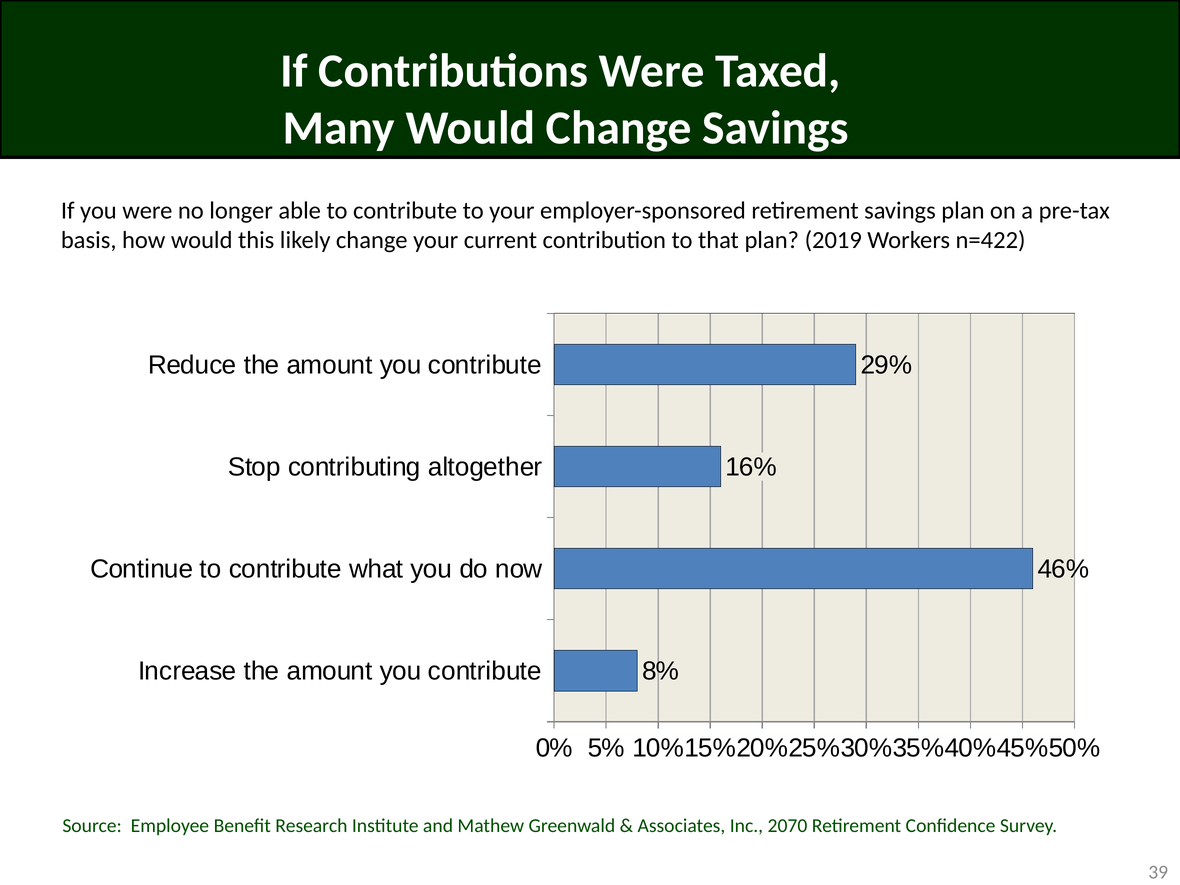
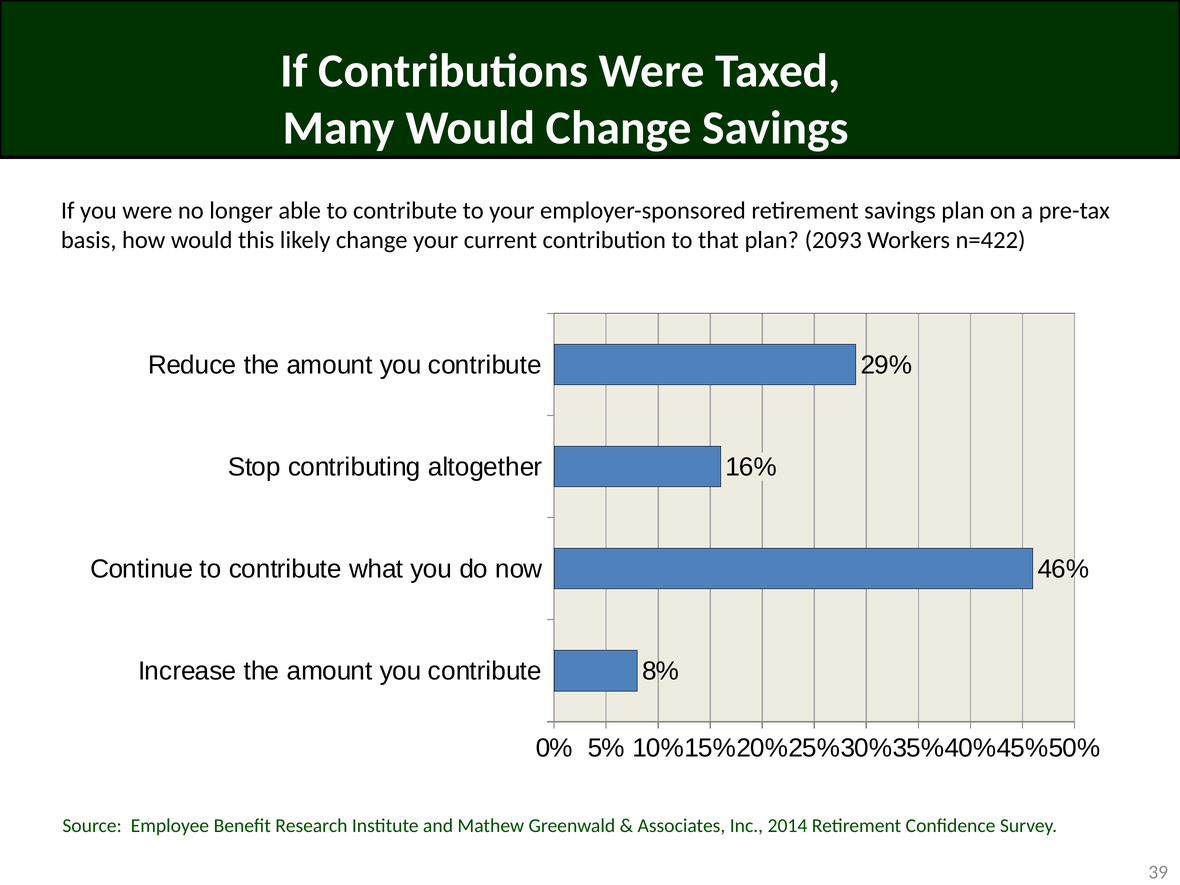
2019: 2019 -> 2093 (833, 240)
2070: 2070 -> 2014 (787, 826)
